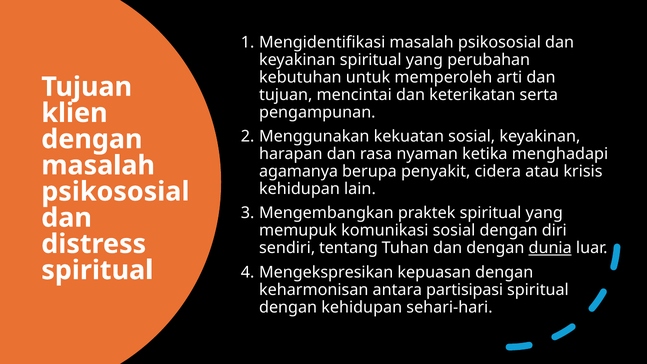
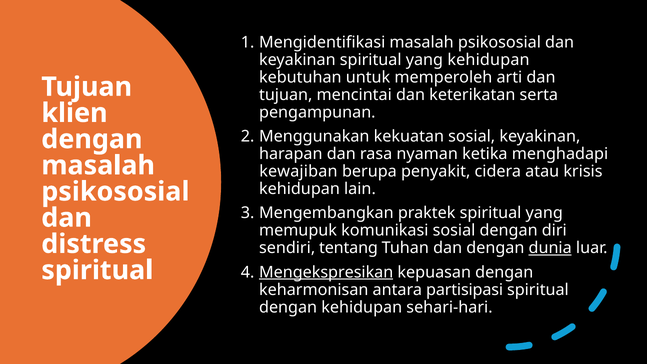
yang perubahan: perubahan -> kehidupan (489, 60)
agamanya: agamanya -> kewajiban (298, 171)
Mengekspresikan underline: none -> present (326, 272)
